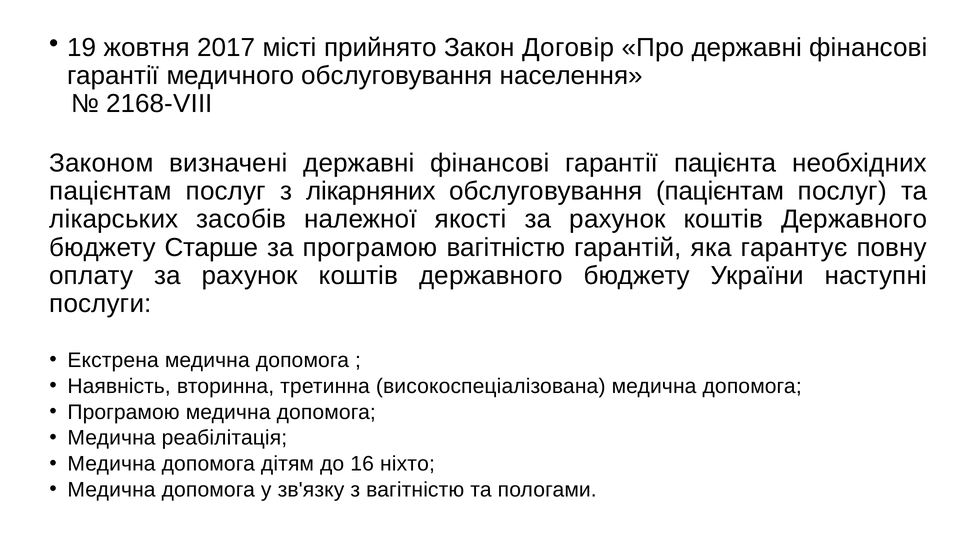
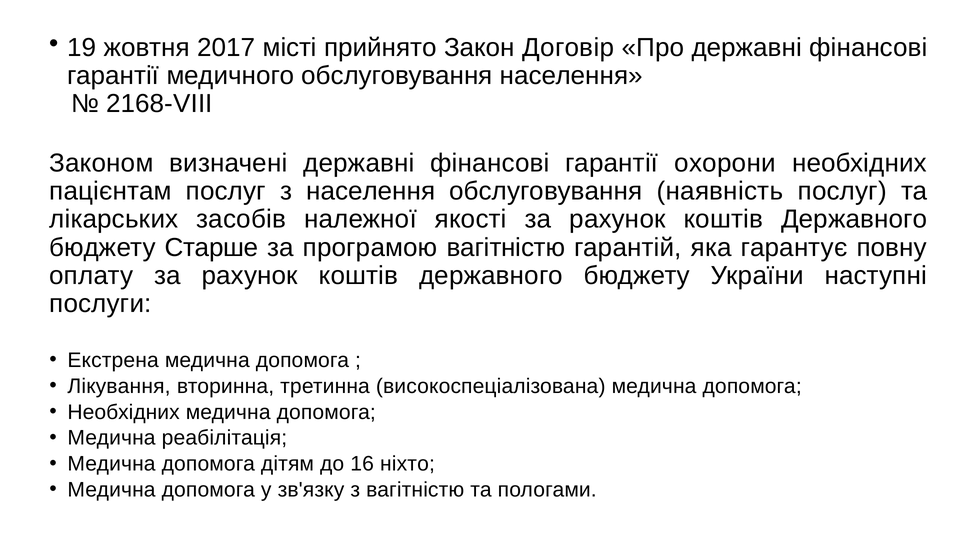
пацієнта: пацієнта -> охорони (725, 163)
з лікарняних: лікарняних -> населення (371, 191)
обслуговування пацієнтам: пацієнтам -> наявність (720, 191)
Наявність: Наявність -> Лікування (119, 387)
Програмою: Програмою -> Необхідних (124, 413)
